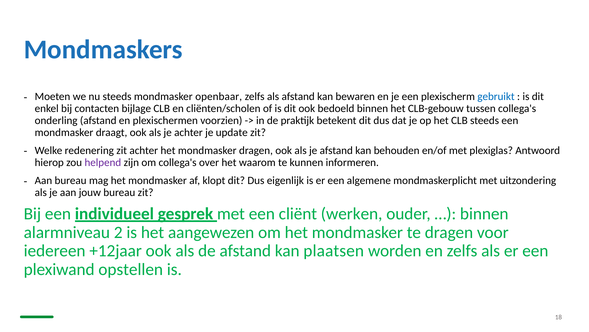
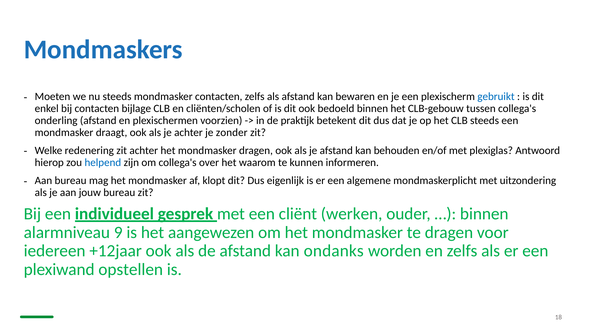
mondmasker openbaar: openbaar -> contacten (219, 96)
update: update -> zonder (232, 132)
helpend colour: purple -> blue (103, 162)
2: 2 -> 9 (118, 232)
plaatsen: plaatsen -> ondanks (334, 250)
